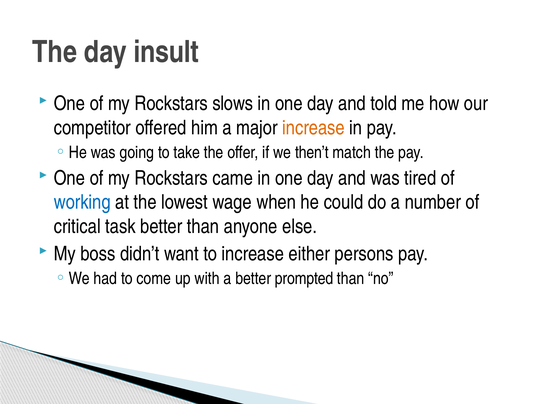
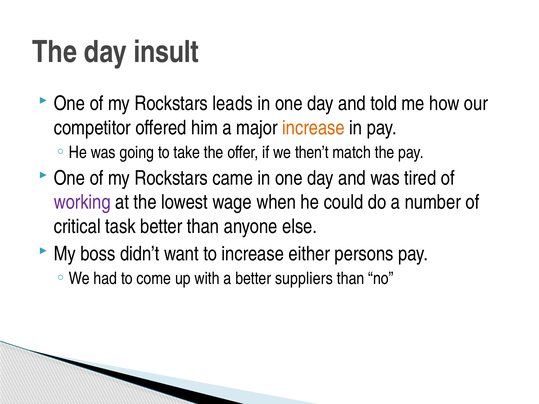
slows: slows -> leads (233, 104)
working colour: blue -> purple (82, 202)
prompted: prompted -> suppliers (304, 279)
